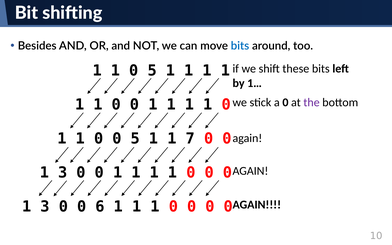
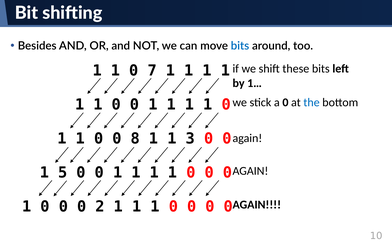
1 0 5: 5 -> 7 (152, 71)
the colour: purple -> blue (312, 102)
0 0 5: 5 -> 8 (135, 139)
7: 7 -> 3 (190, 139)
3: 3 -> 5 (63, 173)
3: 3 -> 0 (45, 207)
6: 6 -> 2 (100, 207)
